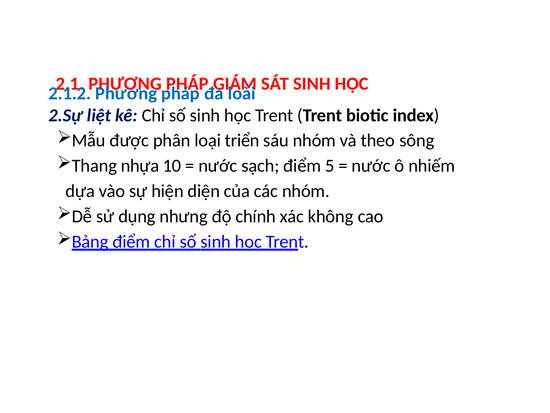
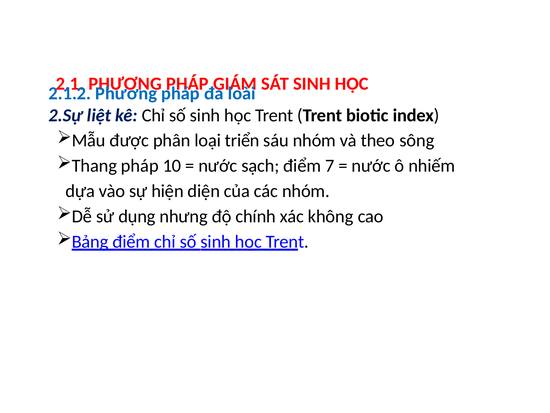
Thang nhựa: nhựa -> pháp (140, 166)
5: 5 -> 7 (330, 166)
